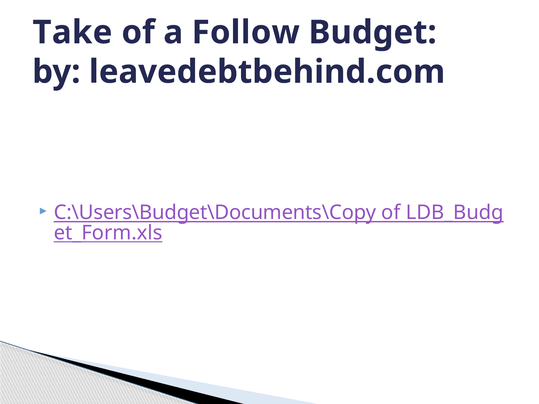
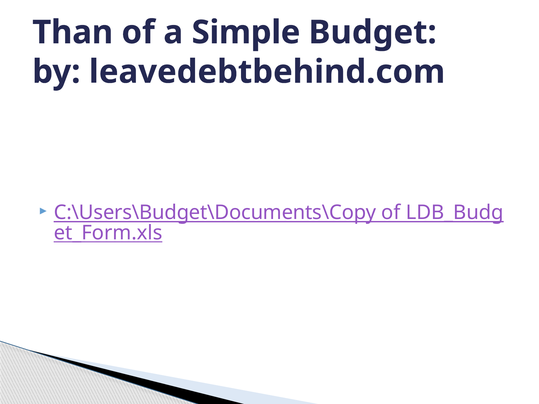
Take: Take -> Than (73, 32)
Follow: Follow -> Simple (246, 32)
